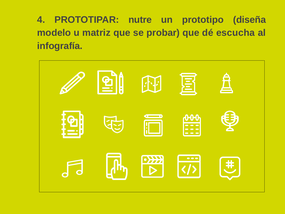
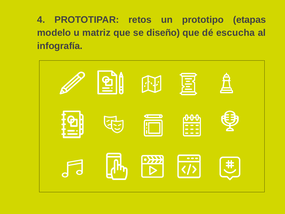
nutre: nutre -> retos (140, 20)
diseña: diseña -> etapas (250, 20)
probar: probar -> diseño (163, 33)
